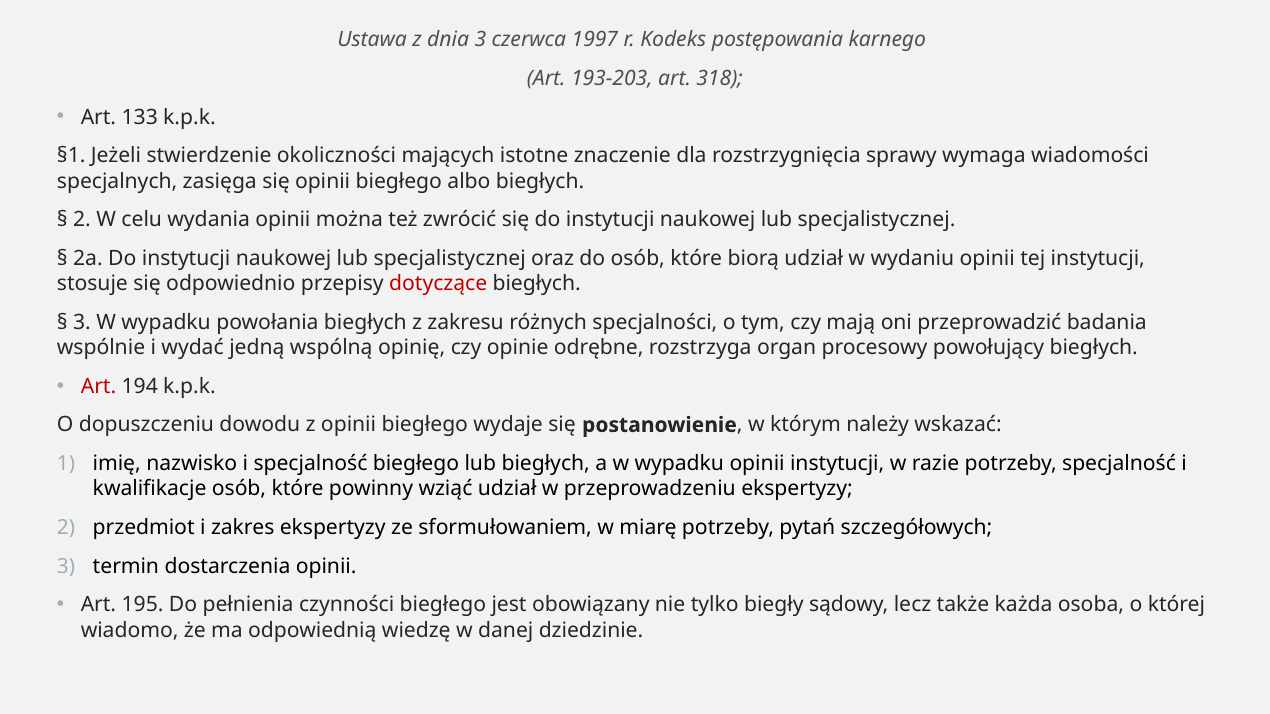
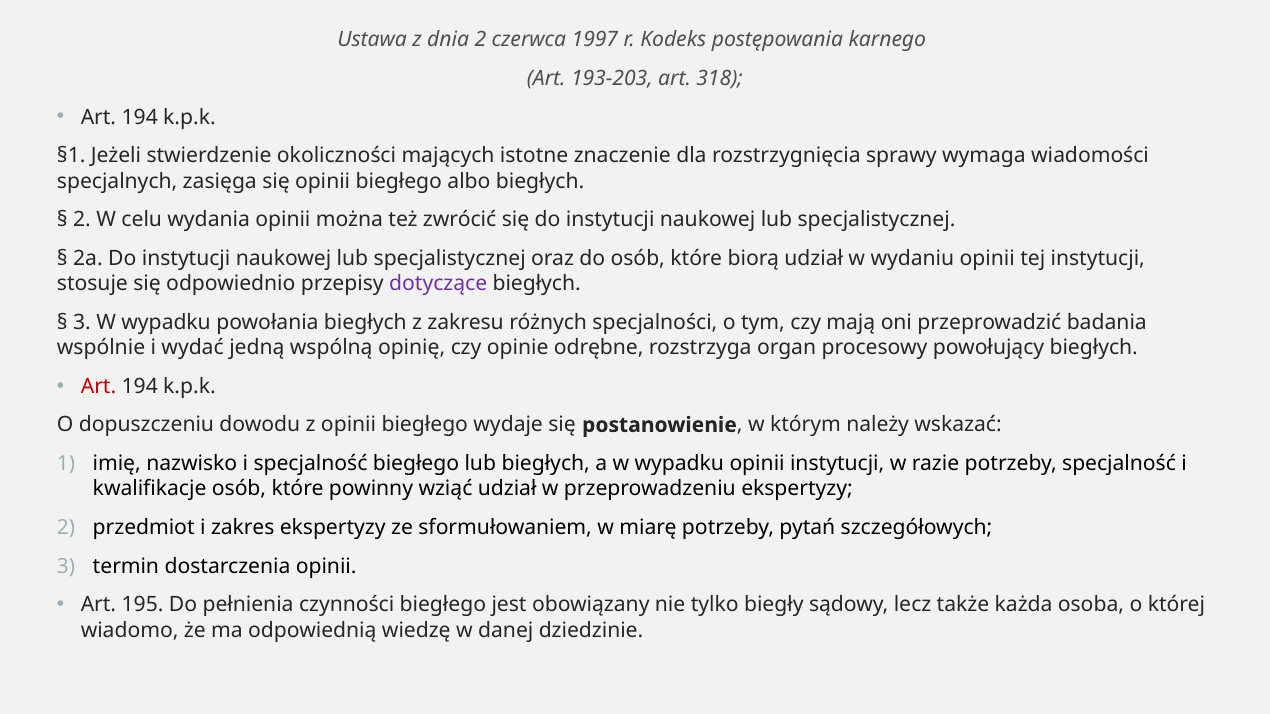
dnia 3: 3 -> 2 (480, 40)
133: 133 -> 194 (140, 117)
dotyczące colour: red -> purple (438, 284)
